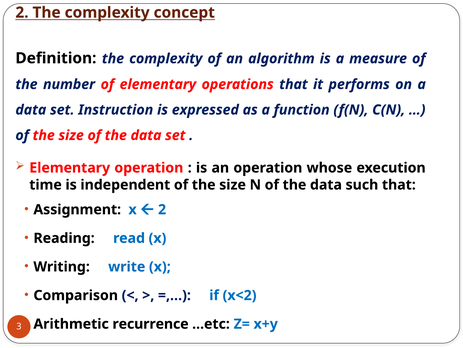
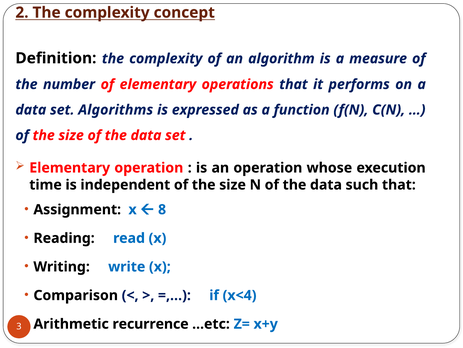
Instruction: Instruction -> Algorithms (116, 110)
2: 2 -> 8 (162, 209)
x<2: x<2 -> x<4 (240, 295)
